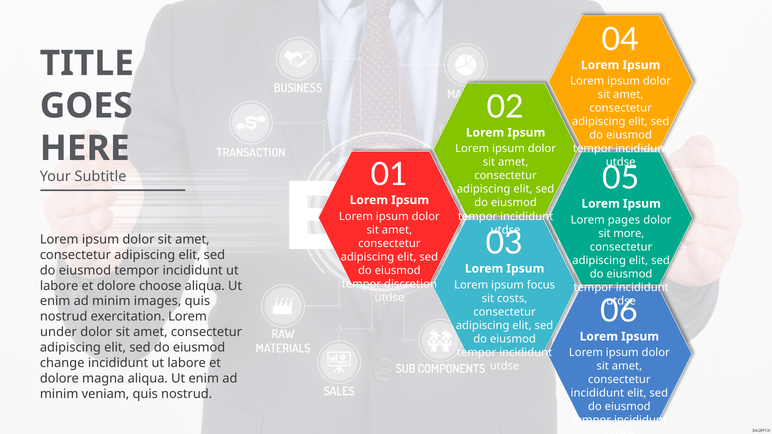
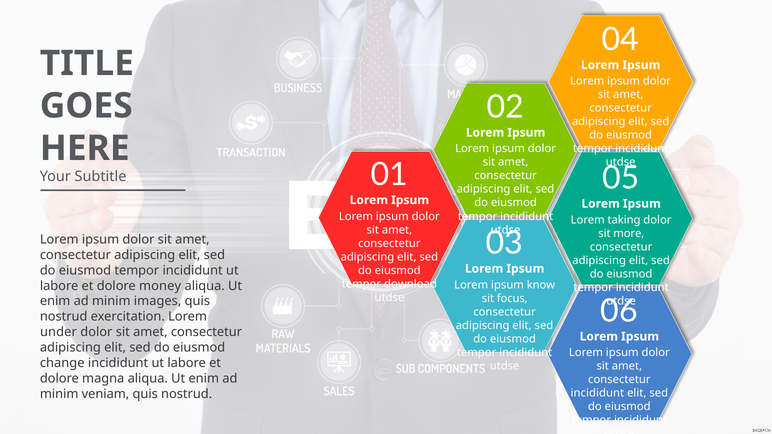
pages: pages -> taking (624, 220)
discretion: discretion -> download (410, 284)
focus: focus -> know (541, 285)
choose: choose -> money (160, 286)
costs: costs -> focus (512, 298)
